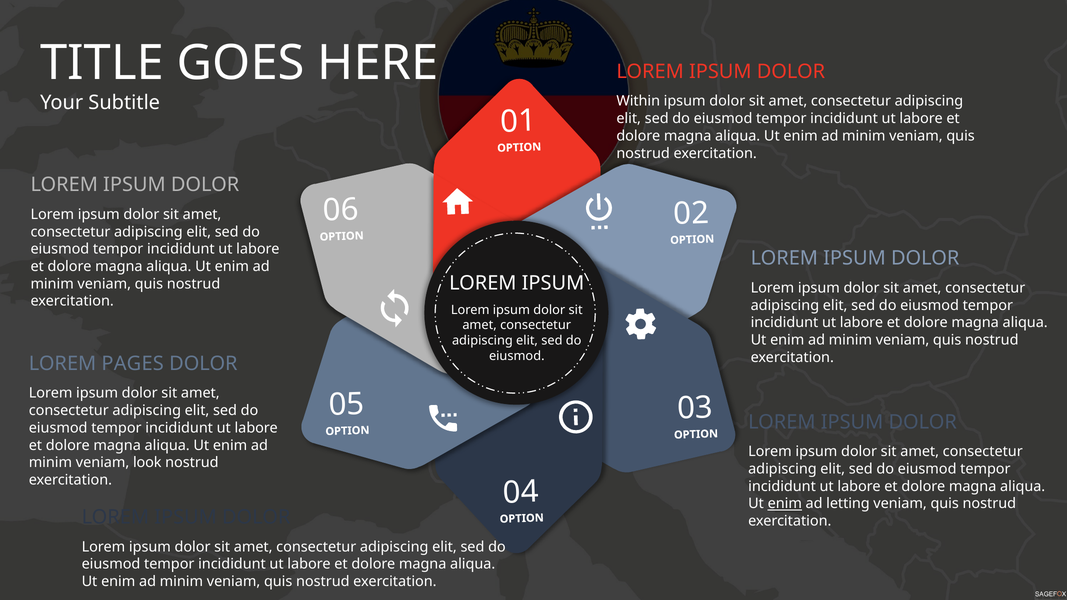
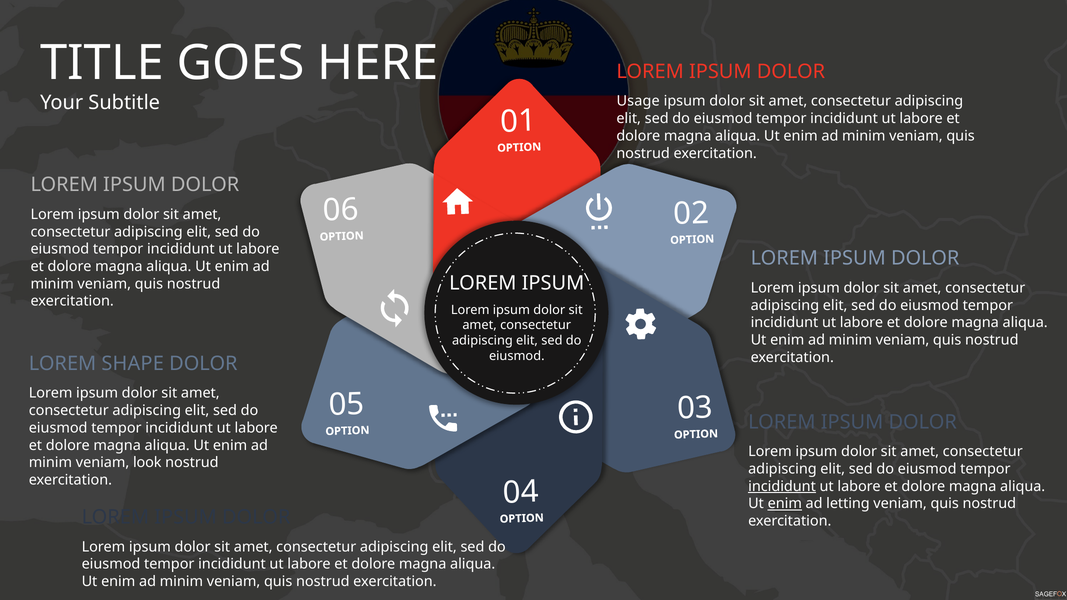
Within: Within -> Usage (638, 101)
PAGES: PAGES -> SHAPE (133, 364)
incididunt underline: none -> present (782, 486)
